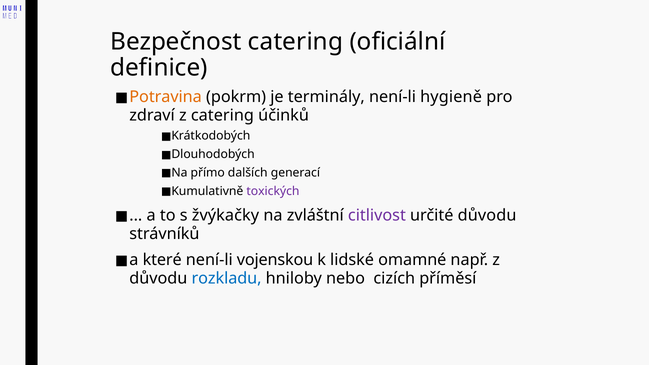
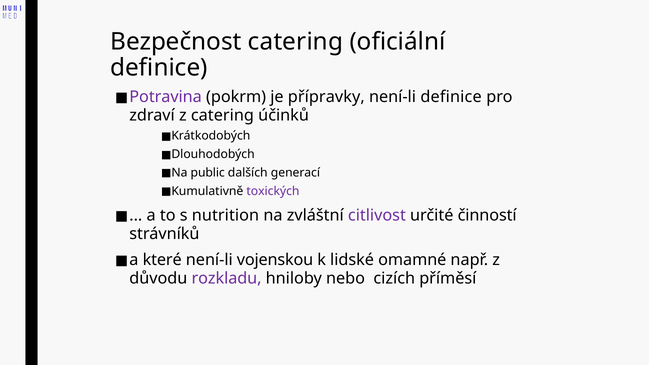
Potravina colour: orange -> purple (166, 97)
terminály: terminály -> přípravky (326, 97)
není-li hygieně: hygieně -> definice (451, 97)
přímo: přímo -> public (208, 173)
žvýkačky: žvýkačky -> nutrition (225, 215)
určité důvodu: důvodu -> činností (487, 215)
rozkladu colour: blue -> purple (227, 278)
